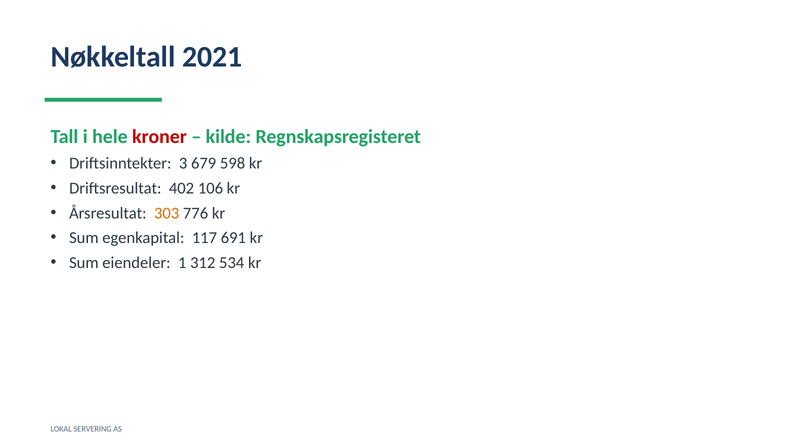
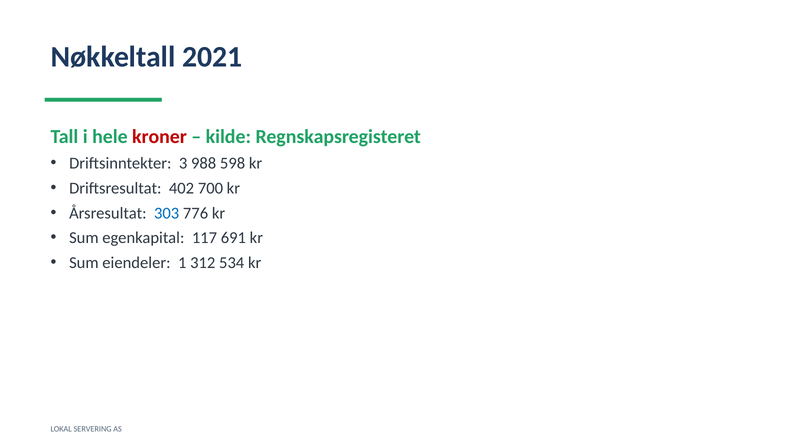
679: 679 -> 988 (204, 163)
106: 106 -> 700 (210, 188)
303 colour: orange -> blue (167, 213)
